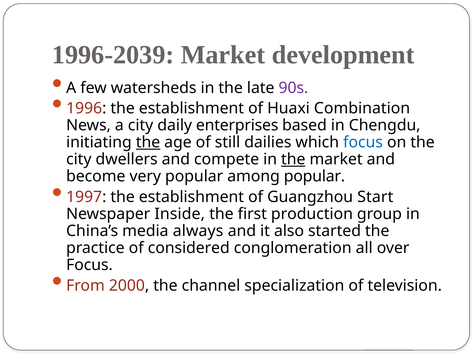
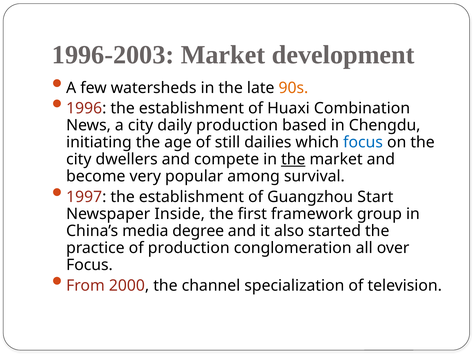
1996-2039: 1996-2039 -> 1996-2003 (113, 55)
90s colour: purple -> orange (293, 88)
daily enterprises: enterprises -> production (237, 125)
the underline: present -> none (148, 142)
among popular: popular -> survival (314, 176)
production: production -> framework (312, 214)
always: always -> degree (198, 231)
of considered: considered -> production (189, 248)
